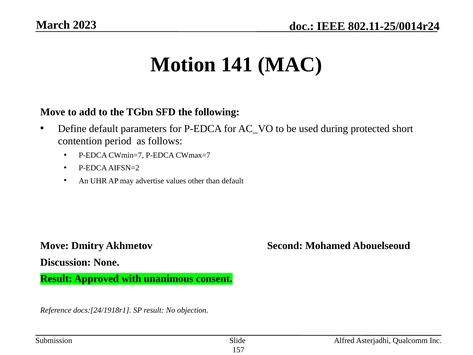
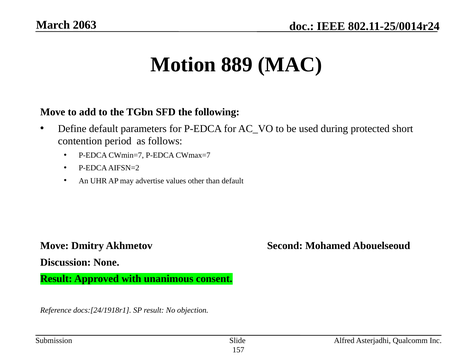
2023: 2023 -> 2063 (85, 25)
141: 141 -> 889 (237, 64)
